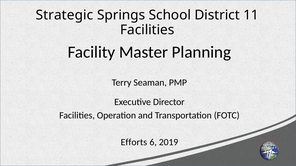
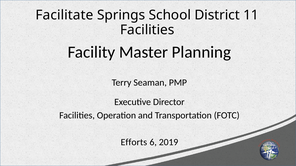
Strategic: Strategic -> Facilitate (64, 15)
